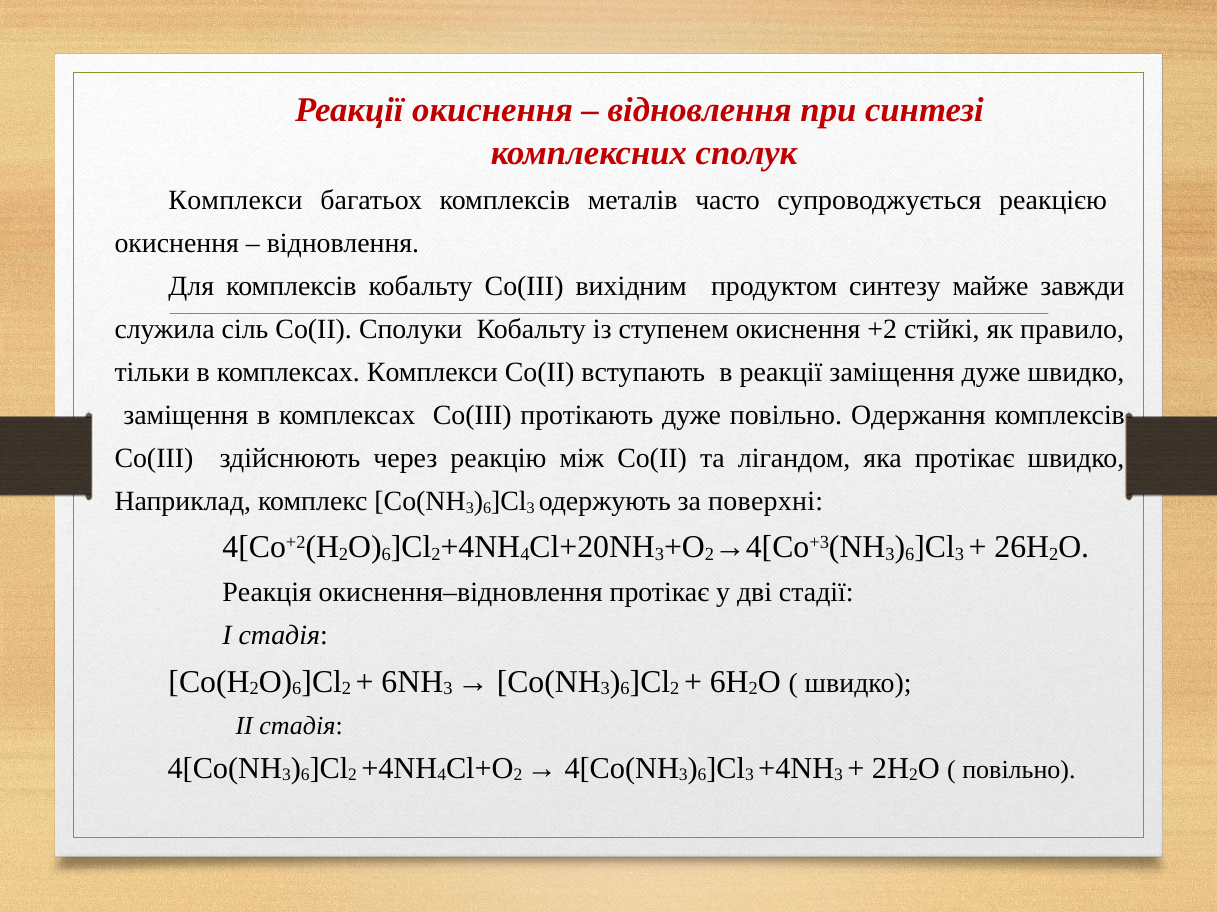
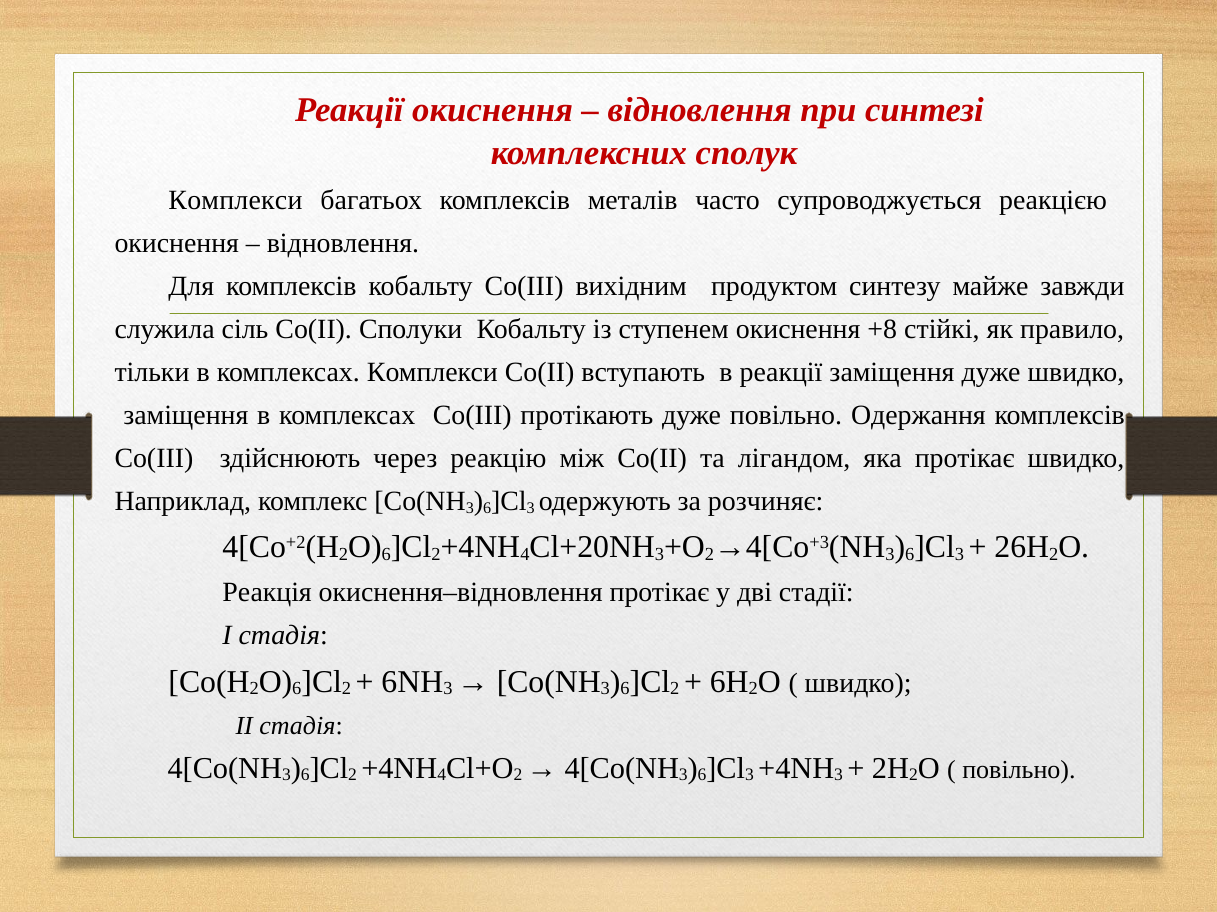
+2: +2 -> +8 (882, 329)
поверхні: поверхні -> розчиняє (766, 502)
